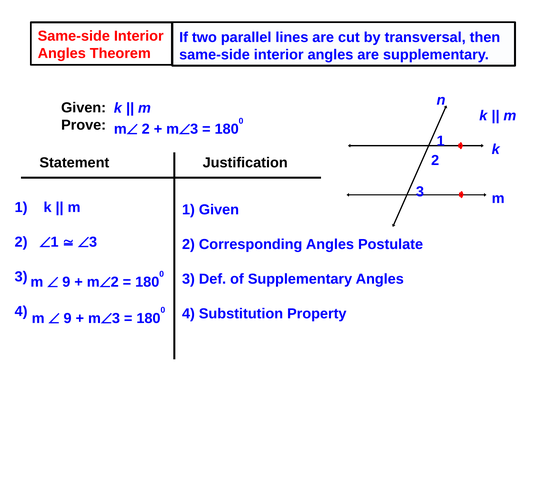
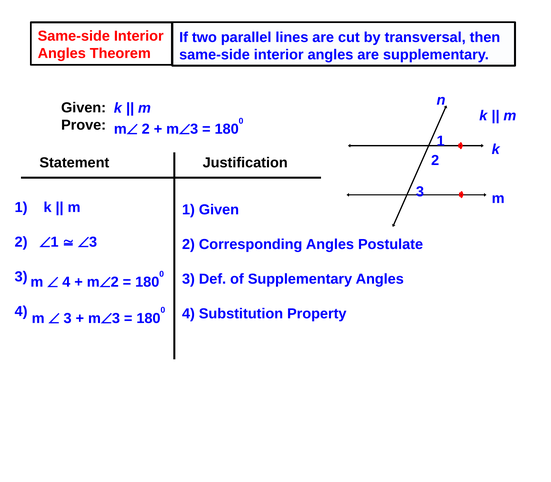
9: 9 -> 4 (66, 282)
9: 9 -> 3 (68, 318)
